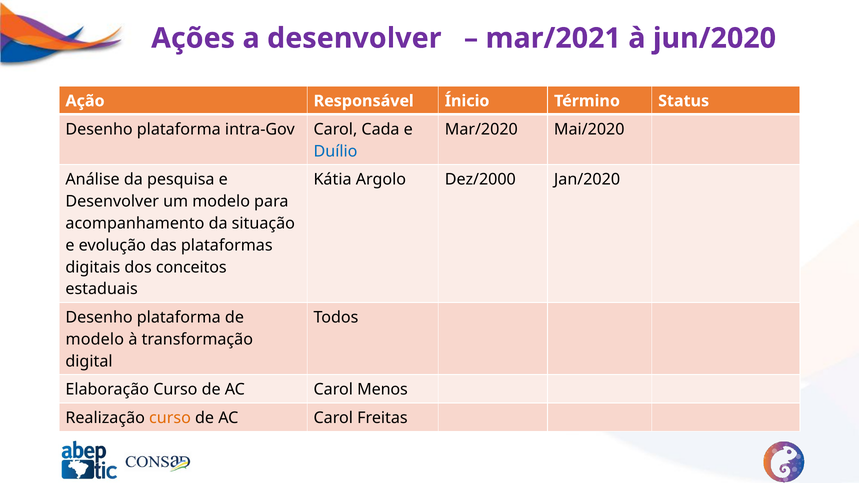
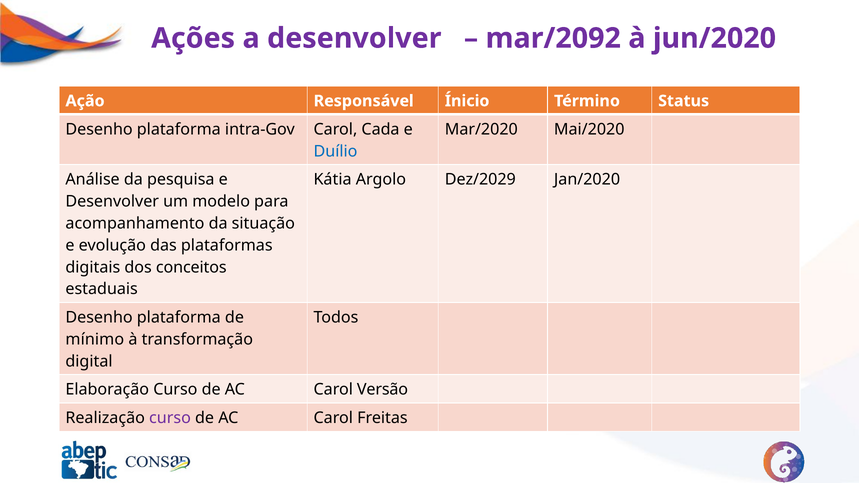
mar/2021: mar/2021 -> mar/2092 (553, 38)
Dez/2000: Dez/2000 -> Dez/2029 (480, 180)
modelo: modelo -> mínimo (95, 340)
Menos: Menos -> Versão (383, 390)
curso colour: orange -> purple (170, 418)
